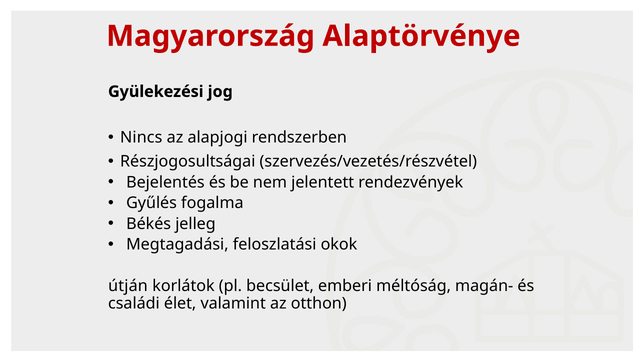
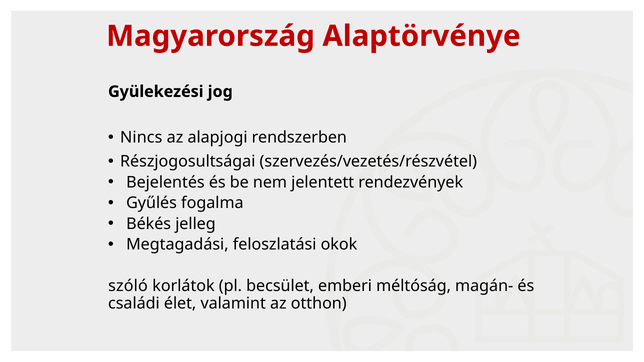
útján: útján -> szóló (128, 286)
